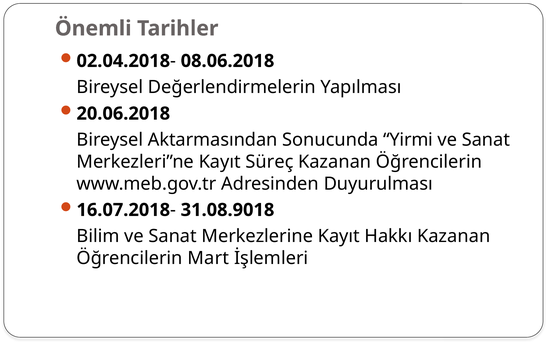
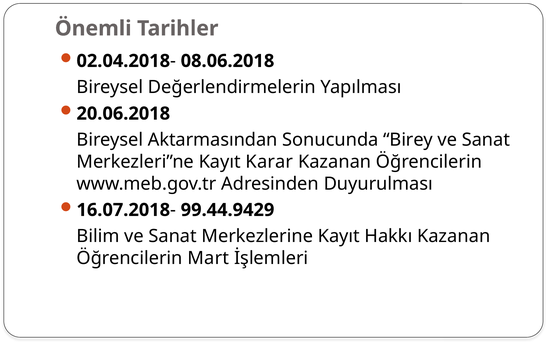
Yirmi: Yirmi -> Birey (408, 140)
Süreç: Süreç -> Karar (269, 162)
31.08.9018: 31.08.9018 -> 99.44.9429 (228, 210)
